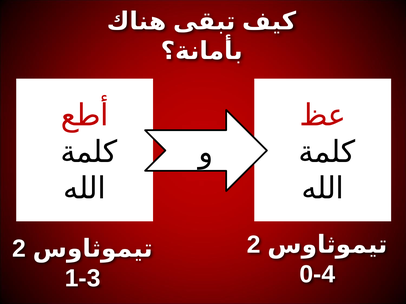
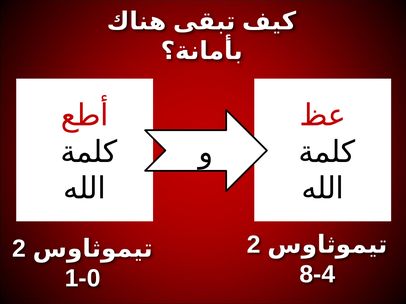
0-4: 0-4 -> 8-4 (317, 275)
1-3: 1-3 -> 1-0 (83, 279)
